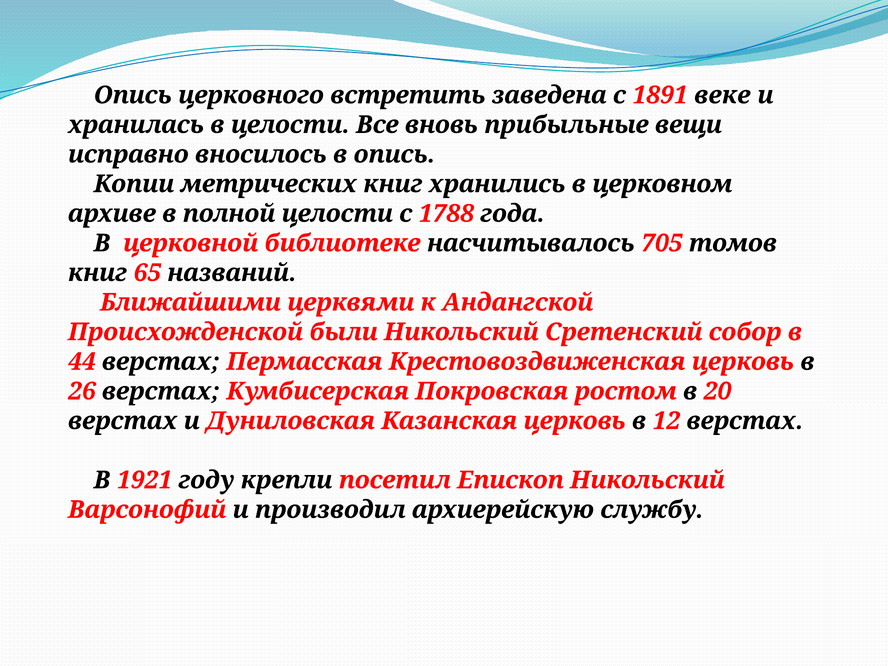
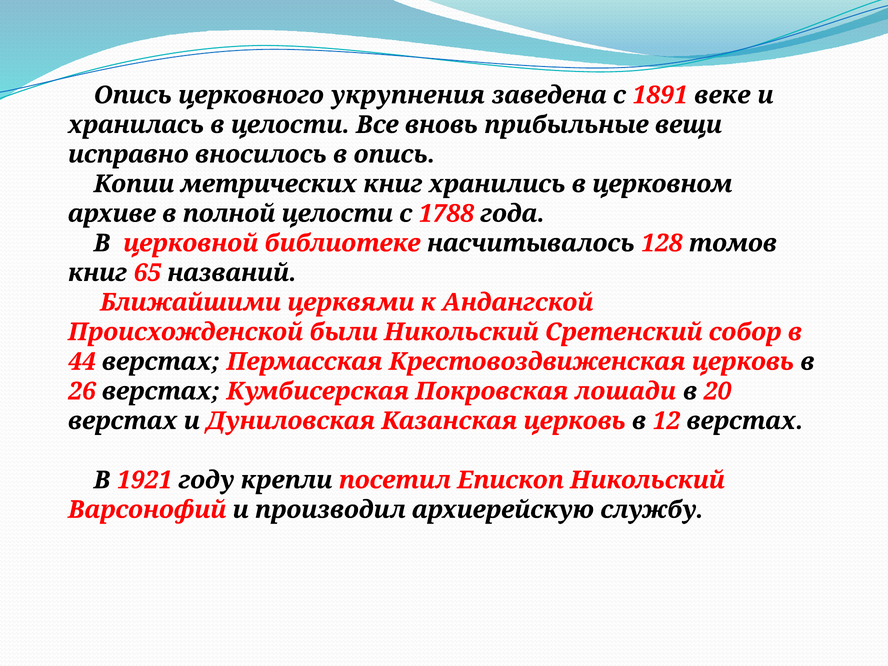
встретить: встретить -> укрупнения (408, 95)
705: 705 -> 128 (662, 243)
ростом: ростом -> лошади (625, 391)
